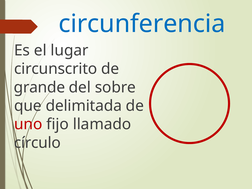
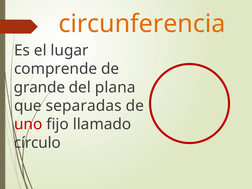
circunferencia colour: blue -> orange (142, 24)
circunscrito: circunscrito -> comprende (56, 69)
sobre: sobre -> plana (115, 87)
delimitada: delimitada -> separadas (84, 106)
